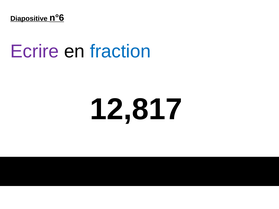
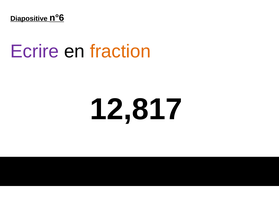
fraction colour: blue -> orange (120, 51)
